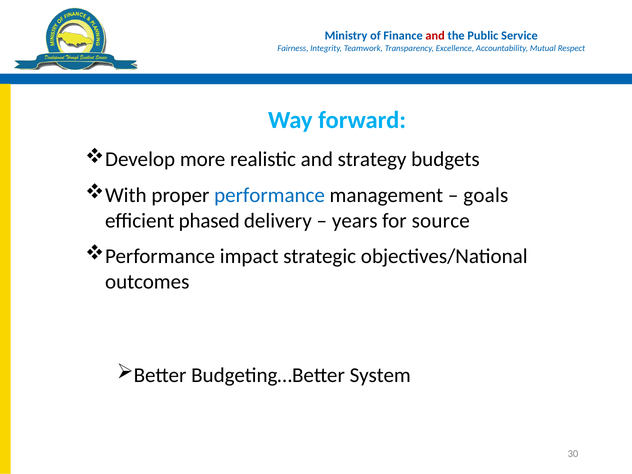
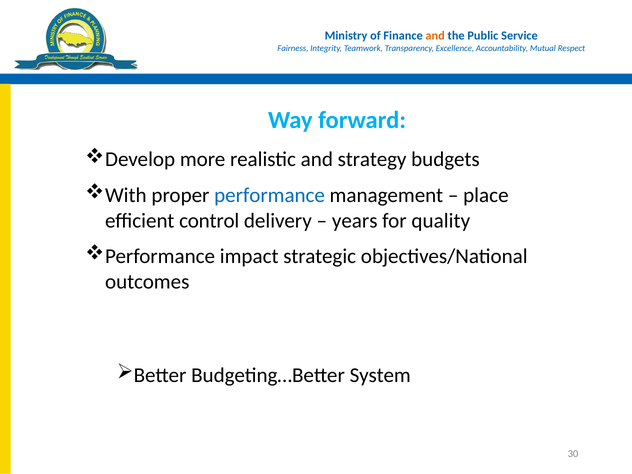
and colour: red -> orange (435, 36)
goals: goals -> place (486, 195)
phased: phased -> control (209, 221)
source: source -> quality (441, 221)
